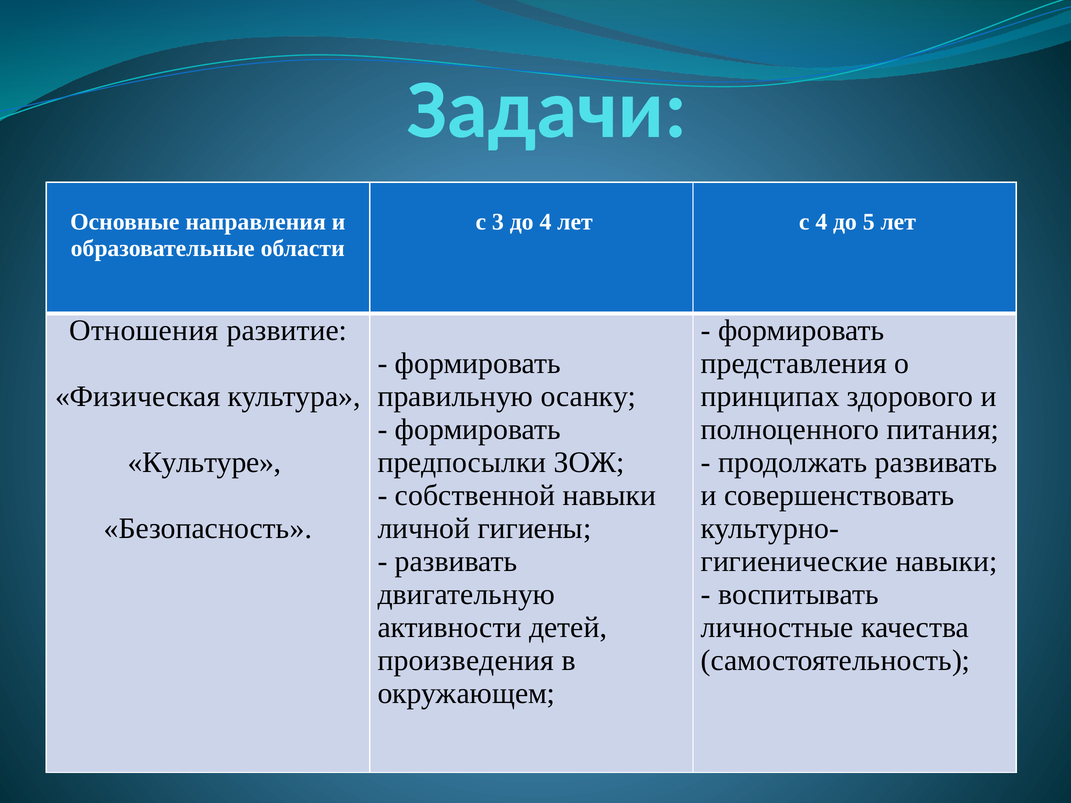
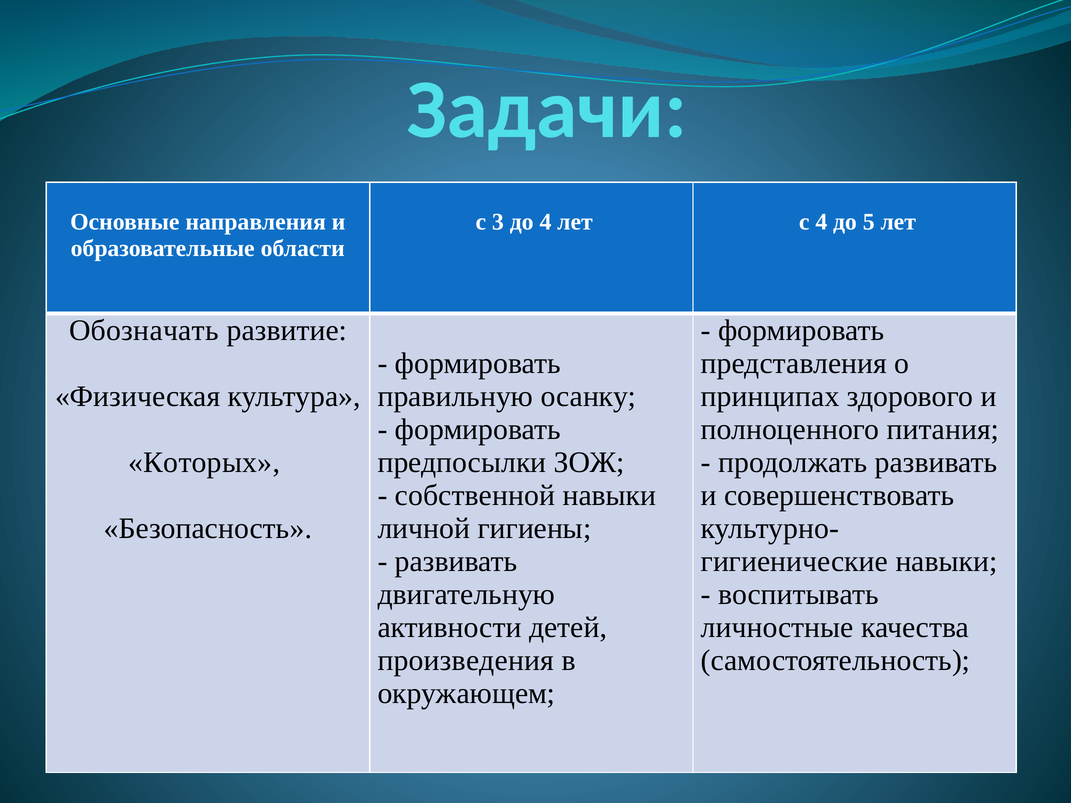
Отношения: Отношения -> Обозначать (144, 331)
Культуре: Культуре -> Которых (204, 463)
